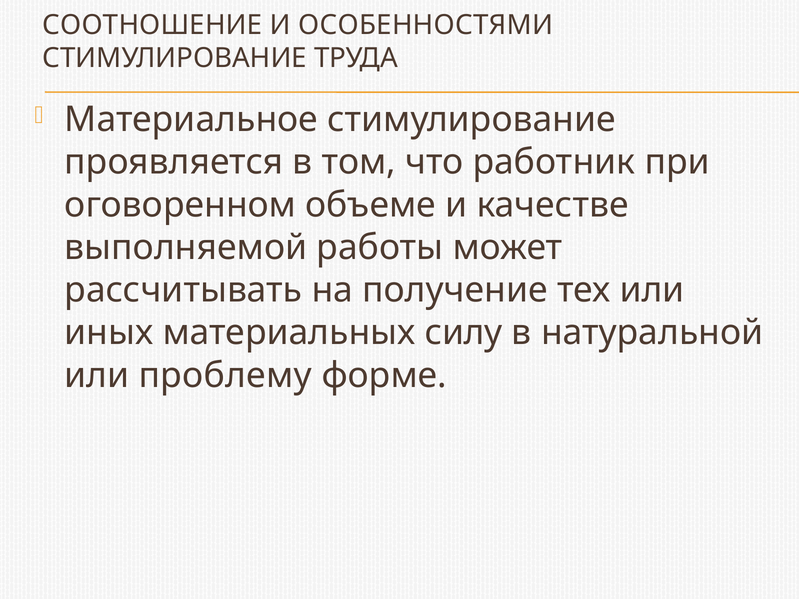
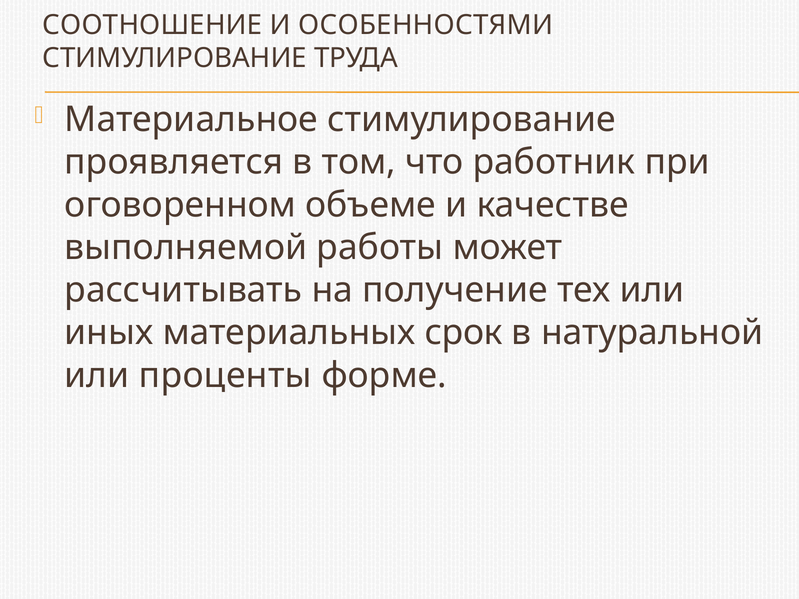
силу: силу -> срок (464, 333)
проблему: проблему -> проценты (225, 375)
